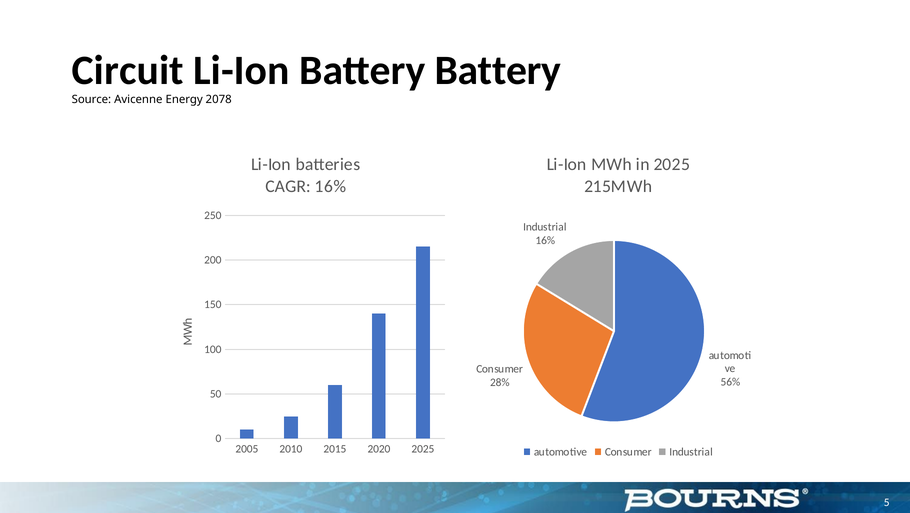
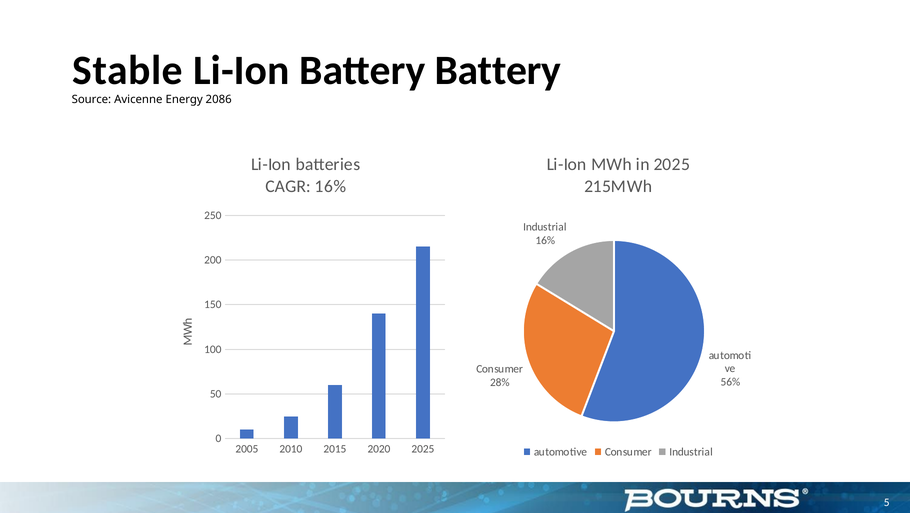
Circuit: Circuit -> Stable (128, 70)
2078: 2078 -> 2086 (219, 99)
